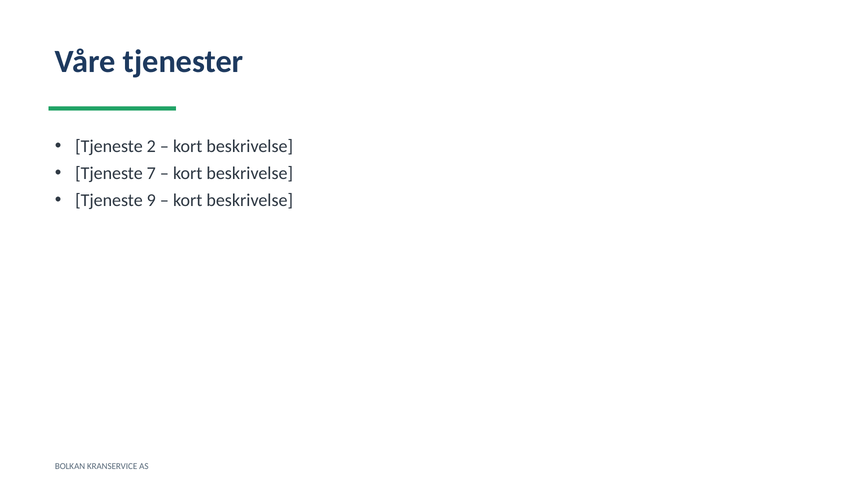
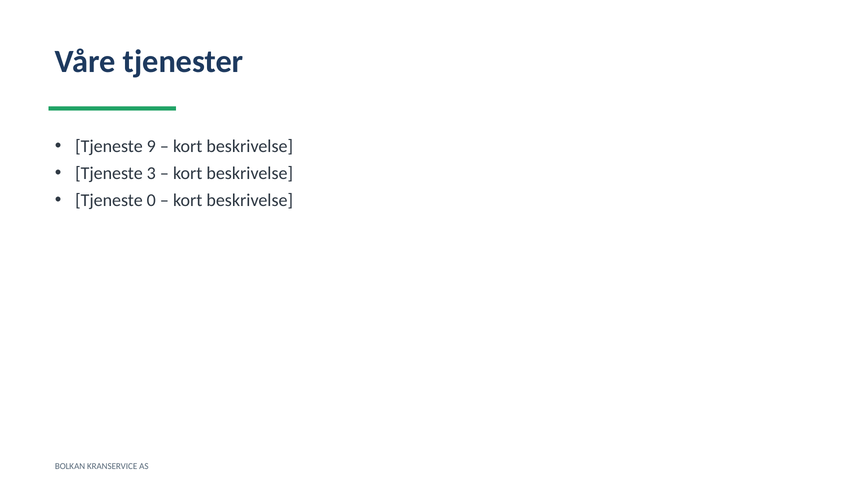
2: 2 -> 9 (151, 146)
7: 7 -> 3 (151, 173)
9: 9 -> 0 (151, 200)
